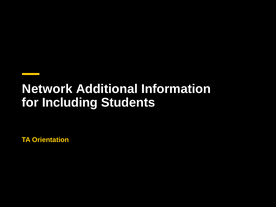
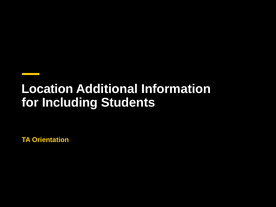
Network: Network -> Location (47, 89)
